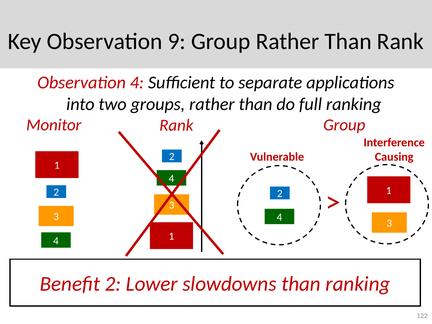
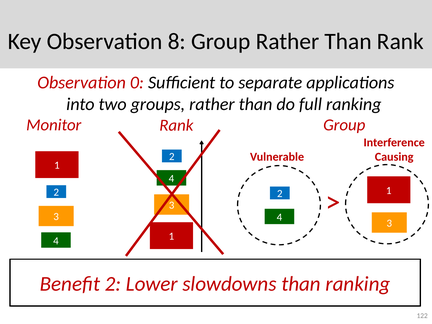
9: 9 -> 8 (177, 42)
Observation 4: 4 -> 0 (137, 83)
